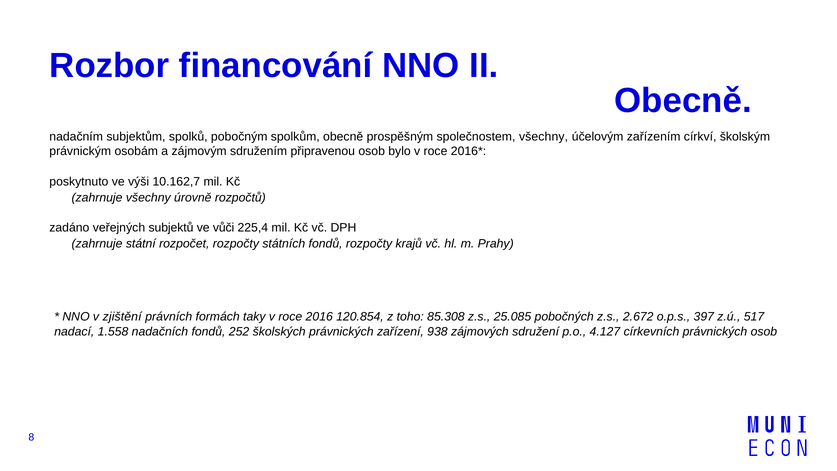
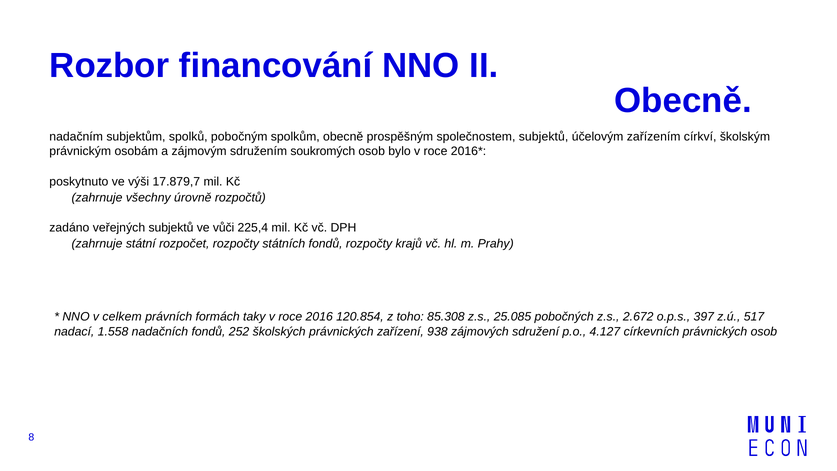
společnostem všechny: všechny -> subjektů (544, 137)
připravenou: připravenou -> soukromých (323, 151)
10.162,7: 10.162,7 -> 17.879,7 (176, 182)
zjištění: zjištění -> celkem (122, 317)
